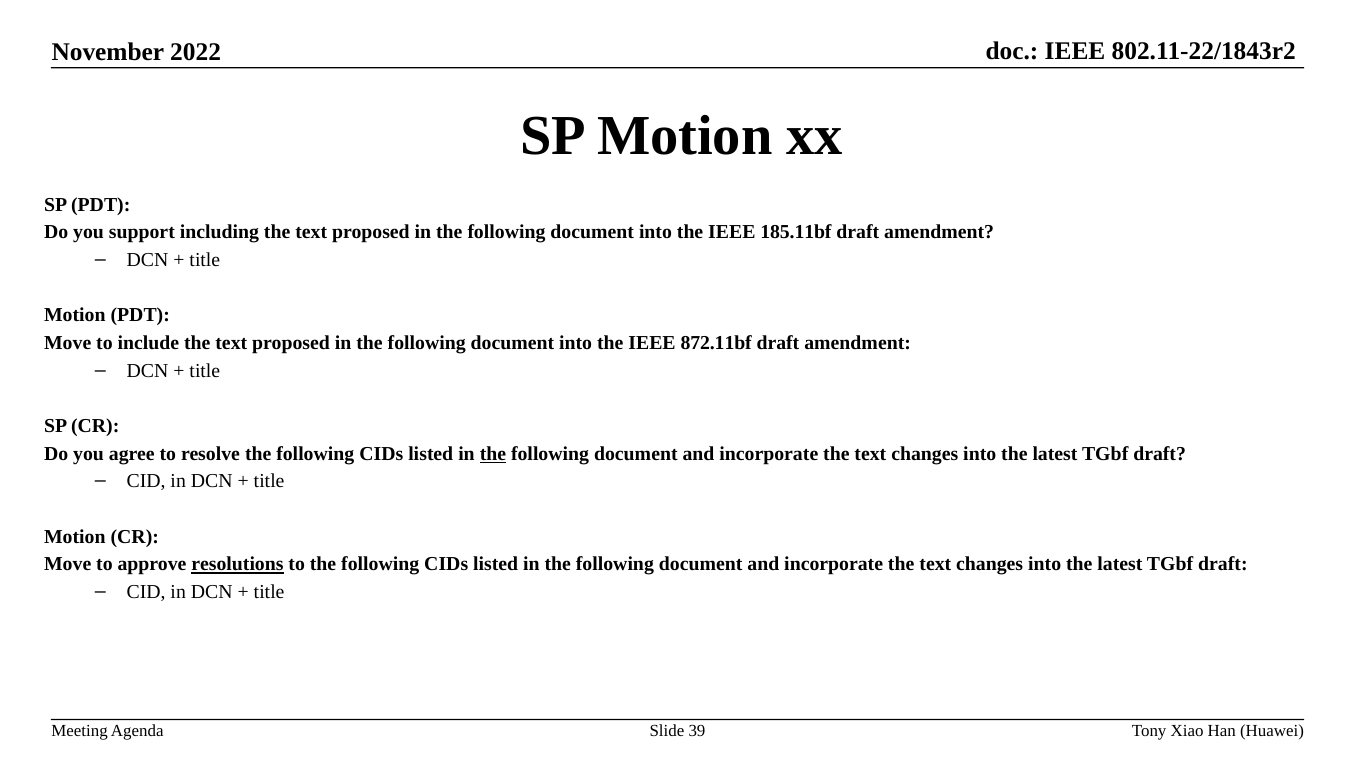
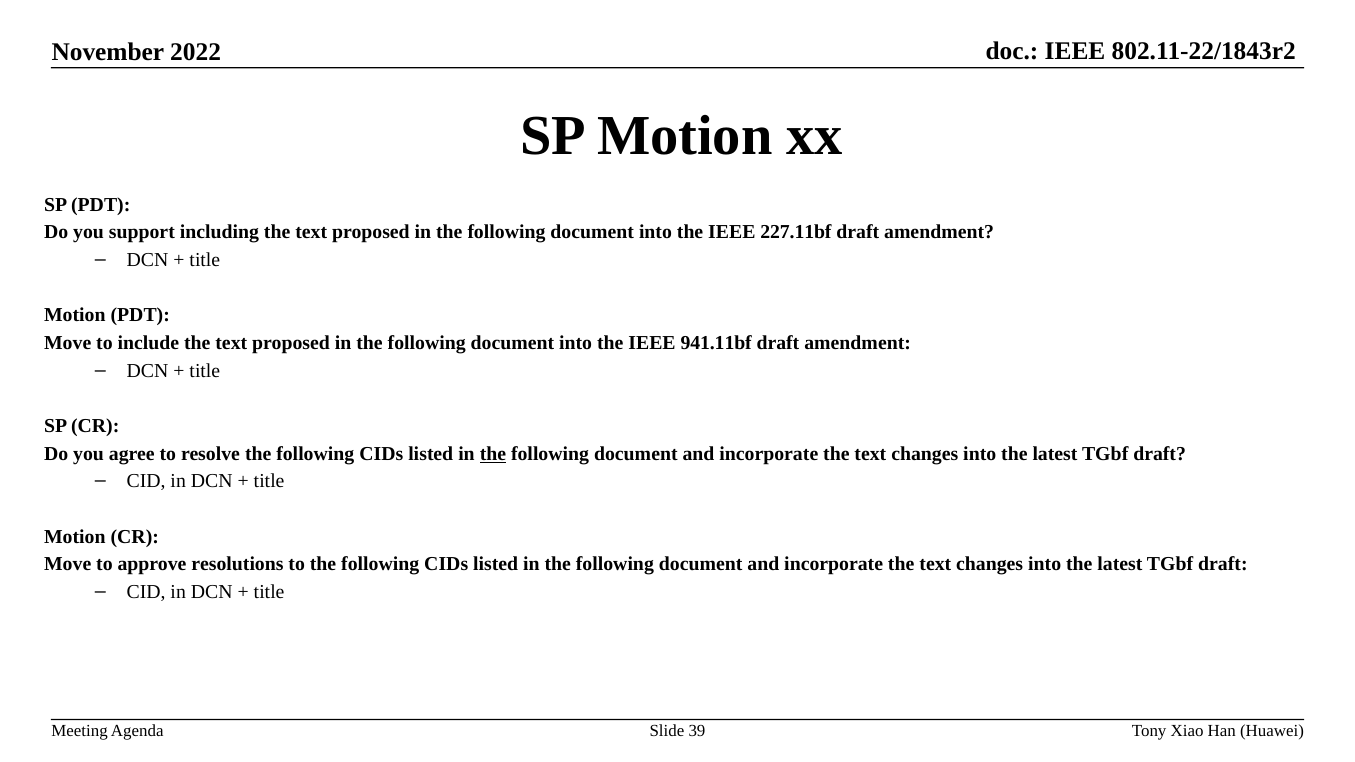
185.11bf: 185.11bf -> 227.11bf (796, 232)
872.11bf: 872.11bf -> 941.11bf (716, 343)
resolutions underline: present -> none (237, 565)
